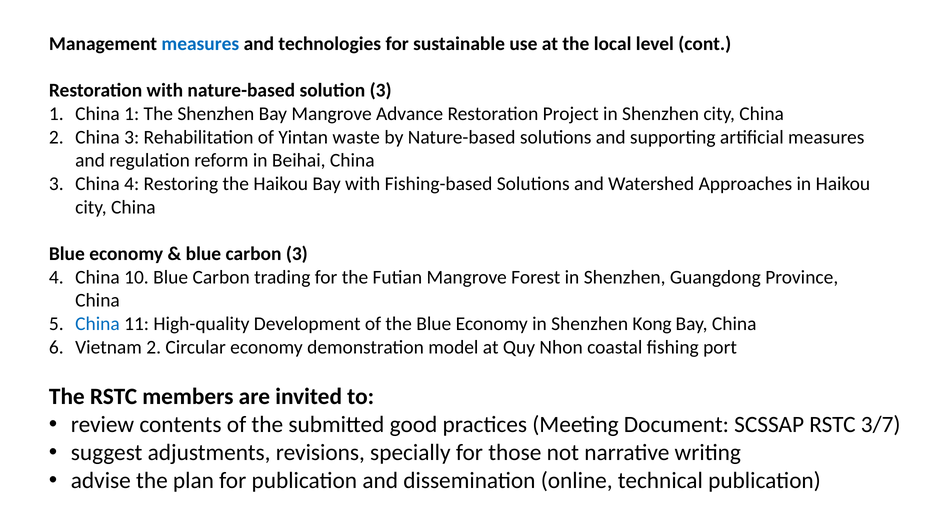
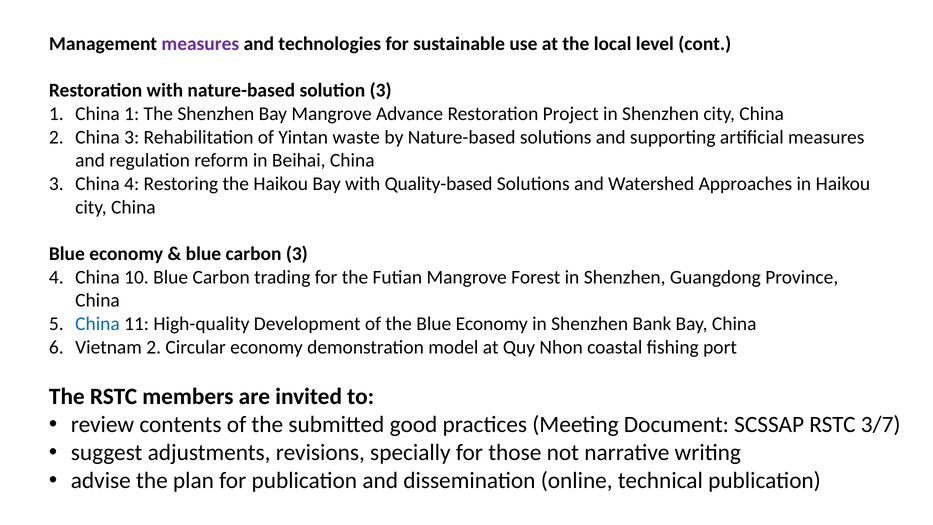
measures colour: blue -> purple (200, 44)
Fishing-based: Fishing-based -> Quality-based (439, 184)
Kong: Kong -> Bank (652, 324)
